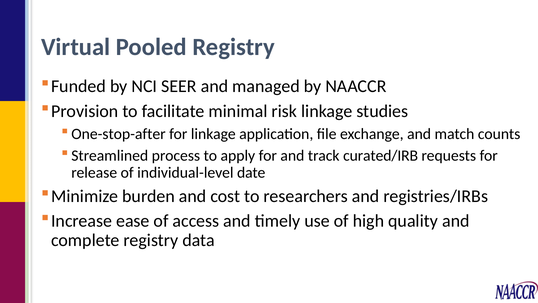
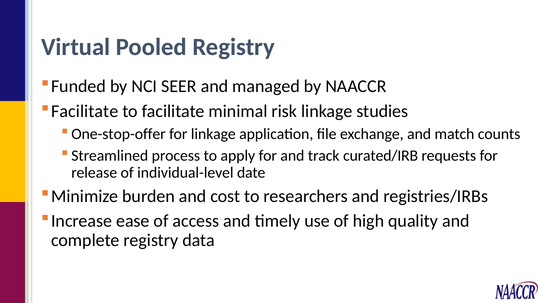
Provision: Provision -> Facilitate (85, 111)
One-stop-after: One-stop-after -> One-stop-offer (118, 134)
